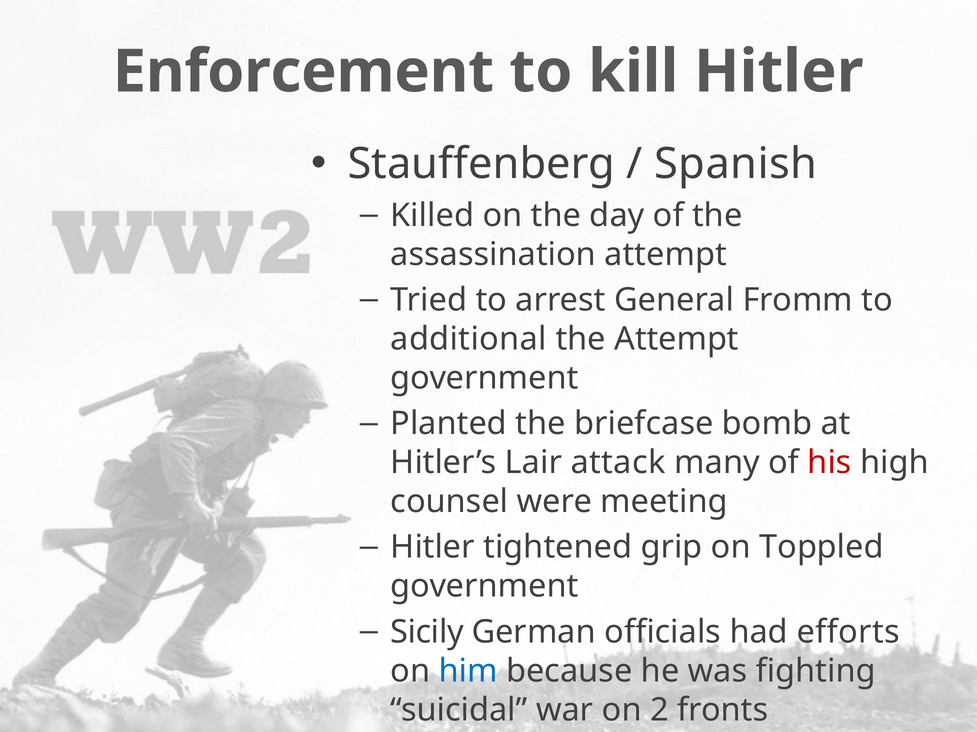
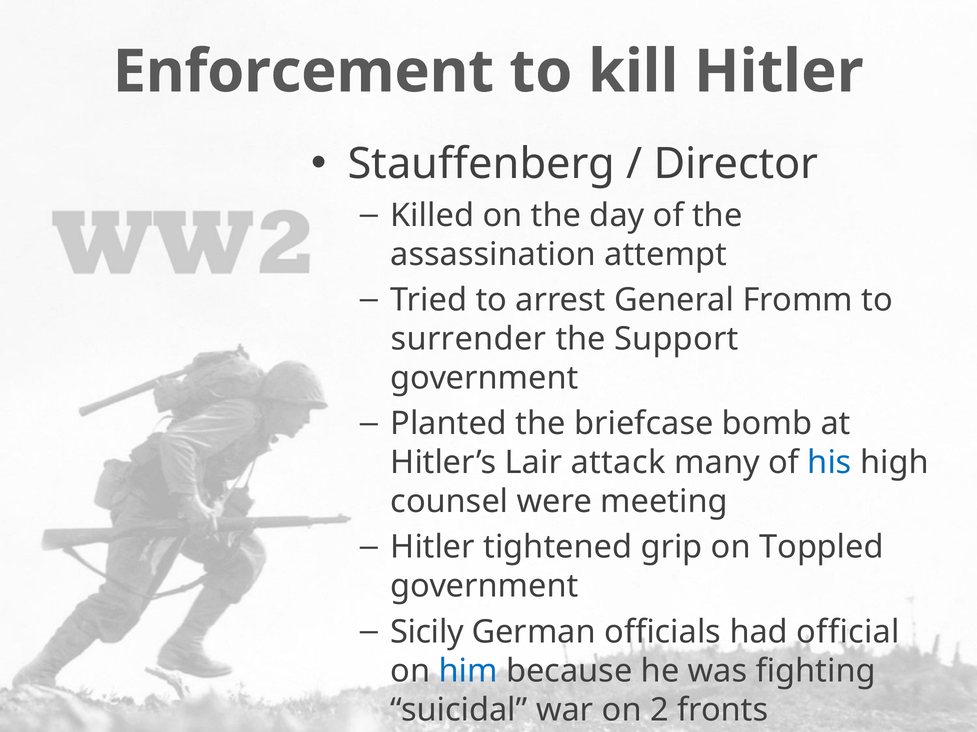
Spanish: Spanish -> Director (736, 164)
additional: additional -> surrender (469, 339)
the Attempt: Attempt -> Support (676, 339)
his colour: red -> blue (830, 463)
efforts: efforts -> official (848, 632)
